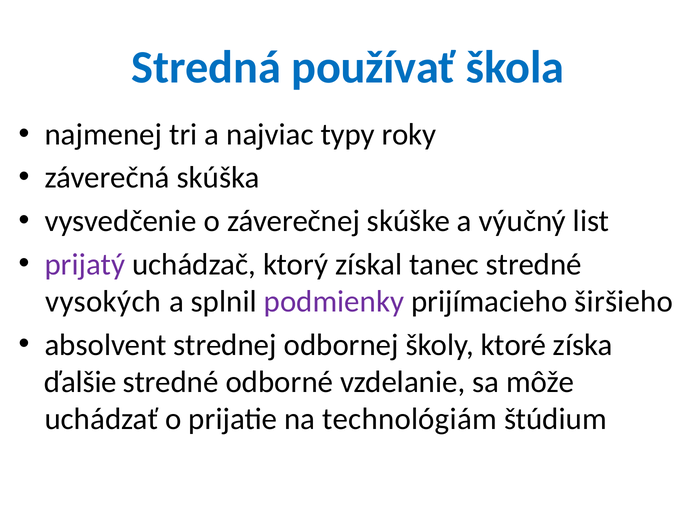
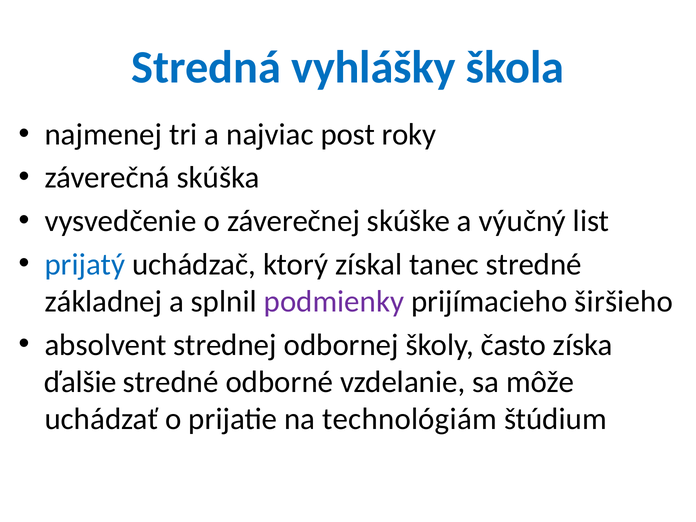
používať: používať -> vyhlášky (373, 68)
typy: typy -> post (348, 134)
prijatý colour: purple -> blue (85, 264)
vysokých: vysokých -> základnej (103, 302)
ktoré: ktoré -> často (514, 345)
